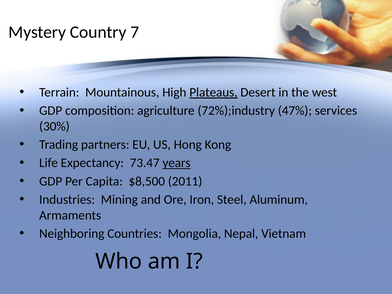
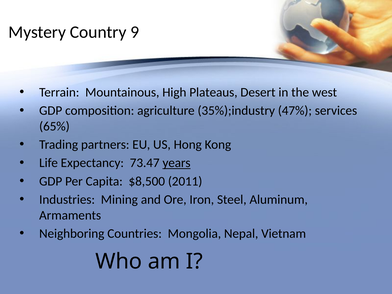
7: 7 -> 9 (135, 32)
Plateaus underline: present -> none (213, 92)
72%);industry: 72%);industry -> 35%);industry (236, 111)
30%: 30% -> 65% (54, 126)
